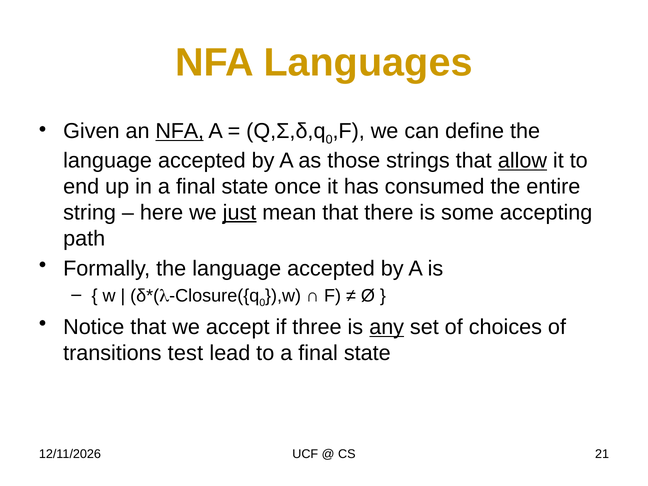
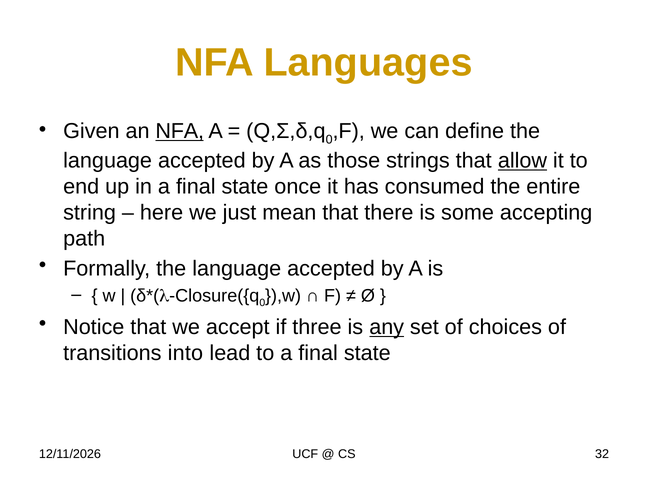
just underline: present -> none (240, 212)
test: test -> into (185, 353)
21: 21 -> 32 (602, 454)
